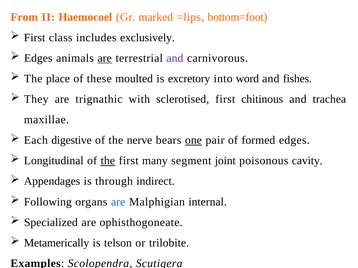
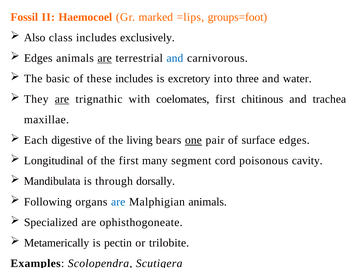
From: From -> Fossil (24, 17)
bottom=foot: bottom=foot -> groups=foot (237, 17)
First: First -> Also (35, 38)
and colour: purple -> blue (175, 58)
place: place -> basic (58, 79)
these moulted: moulted -> includes (134, 79)
word: word -> three (247, 79)
fishes: fishes -> water (297, 79)
are underline: none -> present (62, 99)
sclerotised: sclerotised -> coelomates (183, 99)
nerve: nerve -> living (140, 140)
formed: formed -> surface (258, 140)
the underline: present -> none (108, 161)
joint: joint -> cord (225, 161)
Appendages: Appendages -> Mandibulata (52, 182)
indirect: indirect -> dorsally (156, 182)
Malphigian internal: internal -> animals (208, 202)
telson: telson -> pectin (118, 243)
